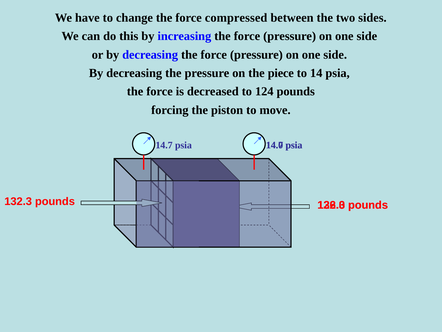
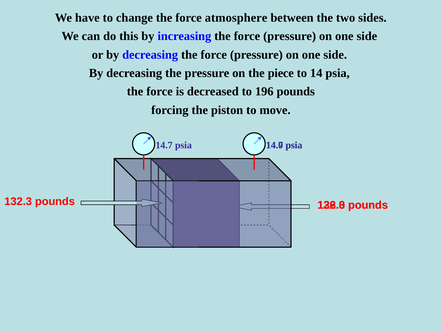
compressed: compressed -> atmosphere (236, 18)
124: 124 -> 196 (264, 91)
